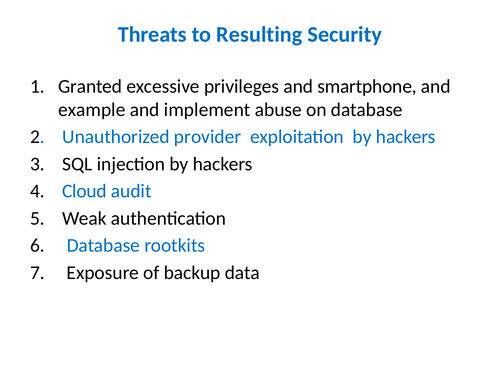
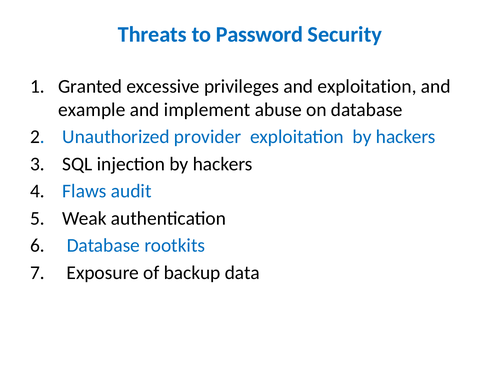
Resulting: Resulting -> Password (259, 34)
and smartphone: smartphone -> exploitation (367, 86)
Cloud: Cloud -> Flaws (84, 191)
